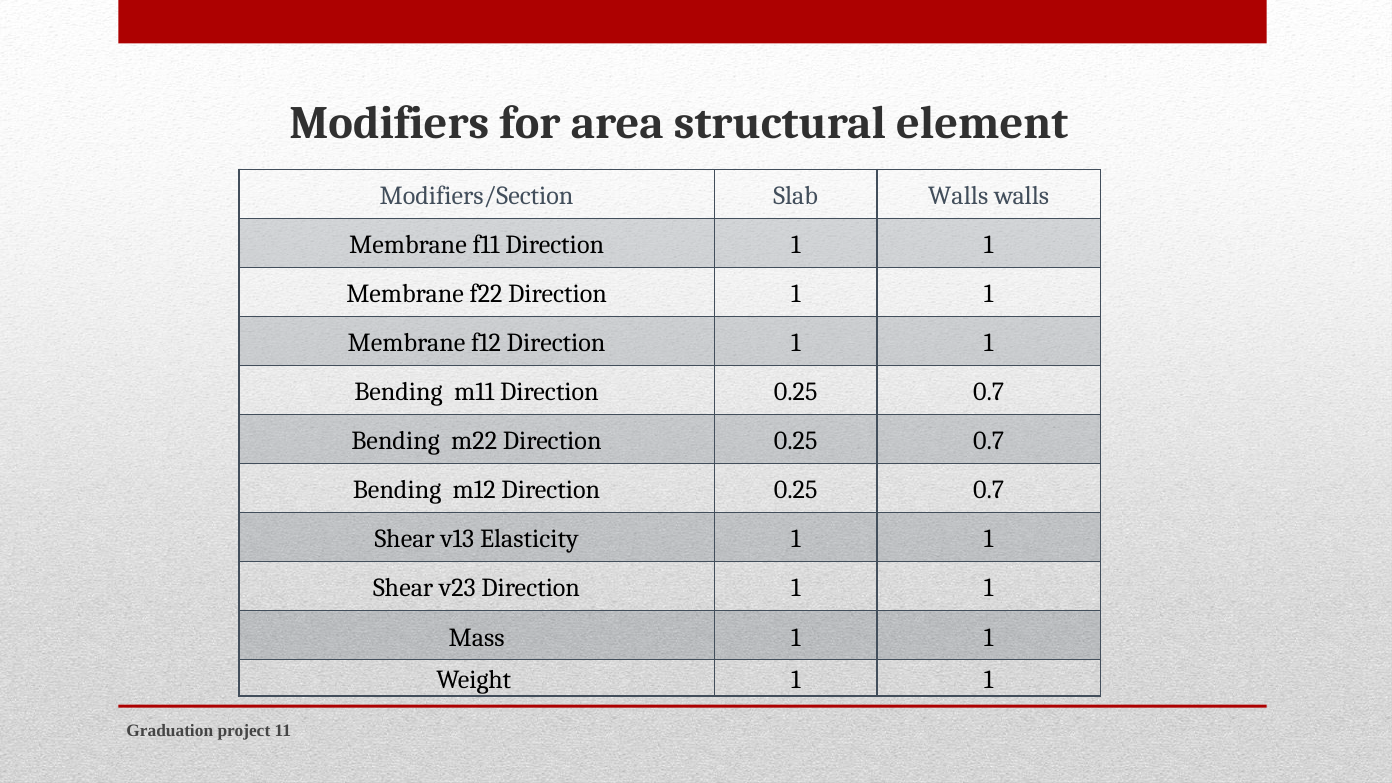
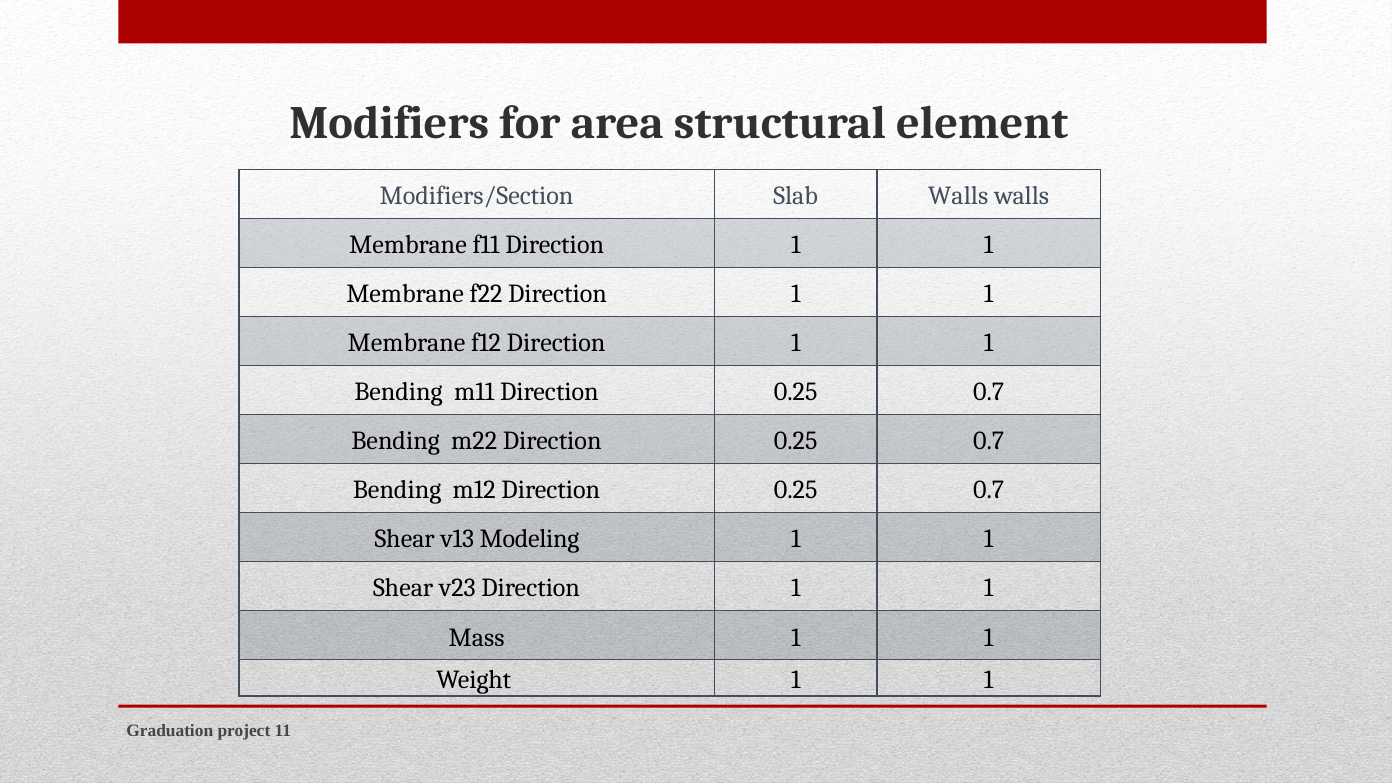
Elasticity: Elasticity -> Modeling (530, 539)
